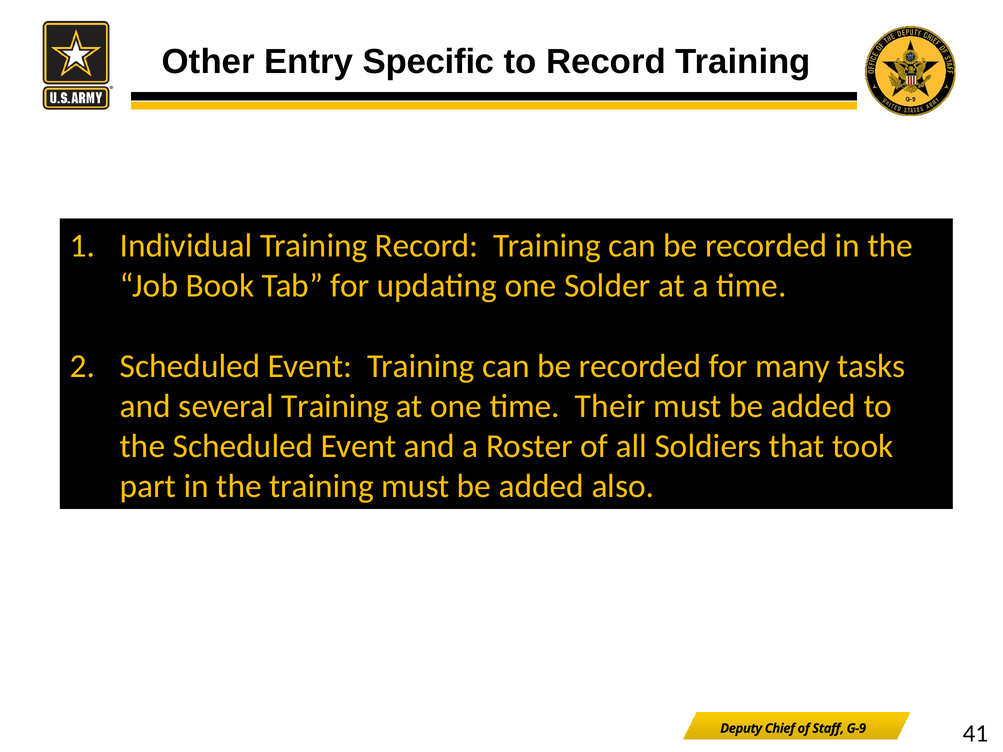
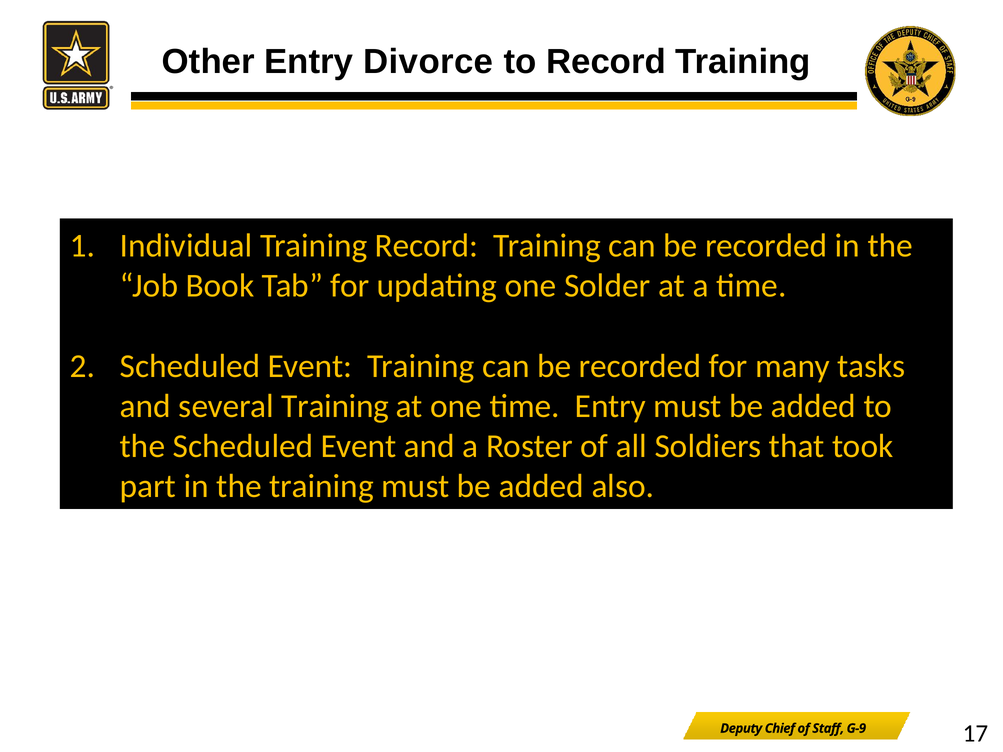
Specific: Specific -> Divorce (428, 62)
time Their: Their -> Entry (610, 406)
41: 41 -> 17 (975, 734)
